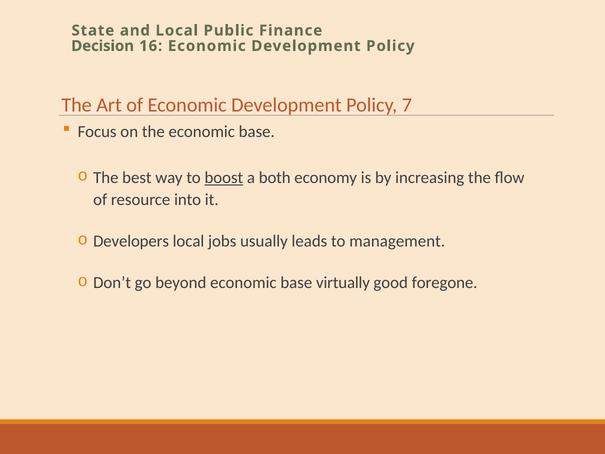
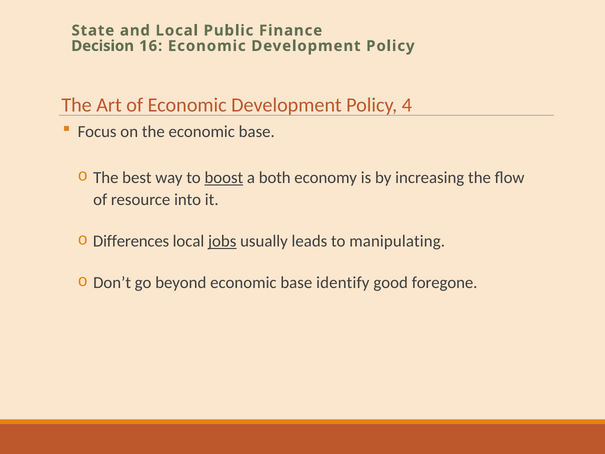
7: 7 -> 4 (407, 105)
Developers: Developers -> Differences (131, 241)
jobs underline: none -> present (222, 241)
management: management -> manipulating (397, 241)
virtually: virtually -> identify (343, 282)
